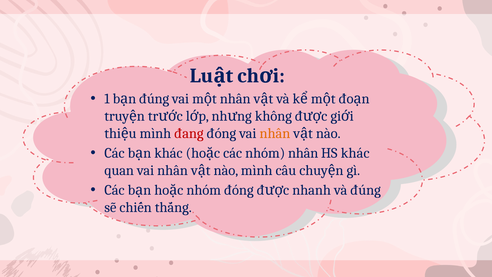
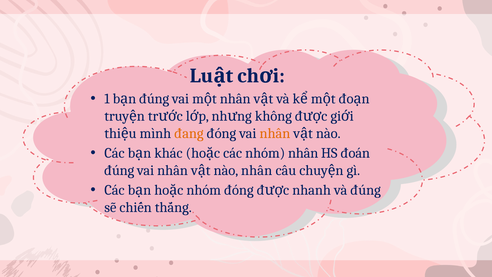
đang colour: red -> orange (189, 133)
HS khác: khác -> đoán (355, 153)
quan: quan -> đúng (119, 170)
nào mình: mình -> nhân (257, 170)
